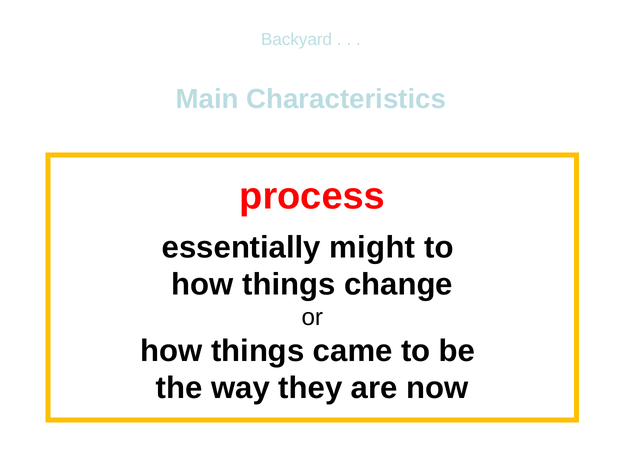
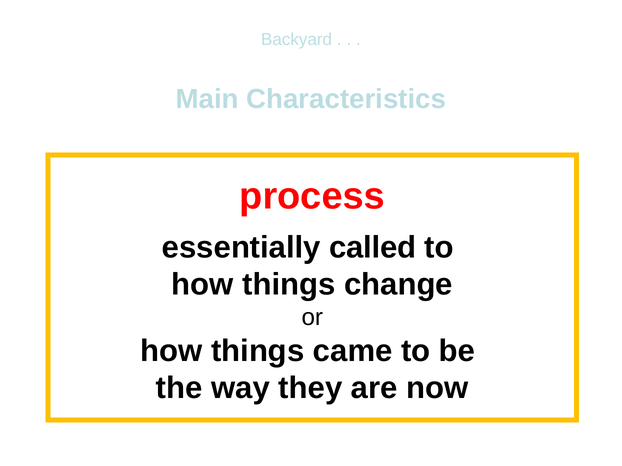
might: might -> called (373, 248)
